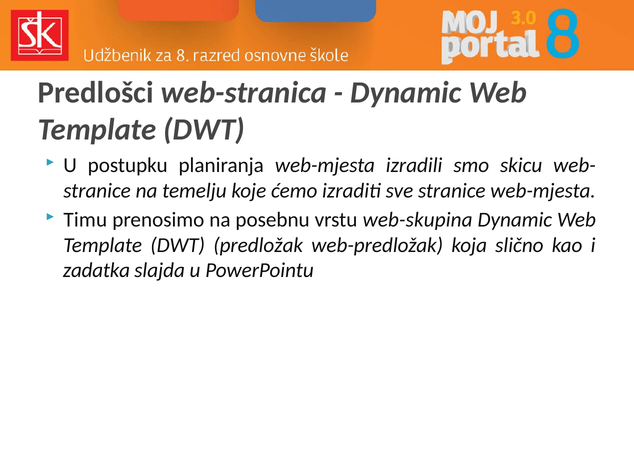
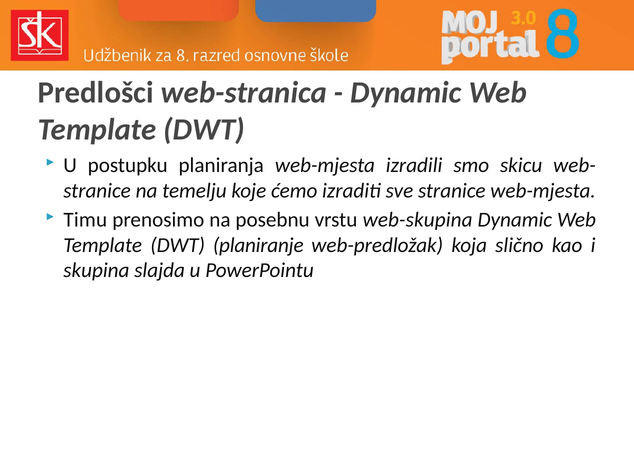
predložak: predložak -> planiranje (258, 245)
zadatka: zadatka -> skupina (96, 270)
